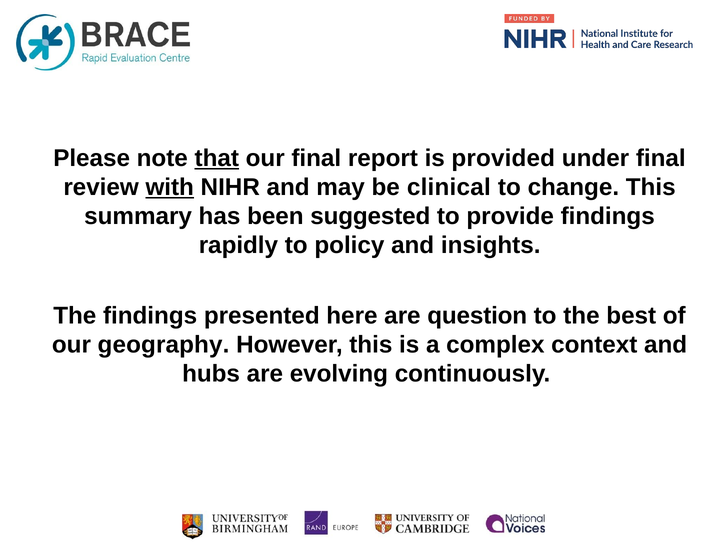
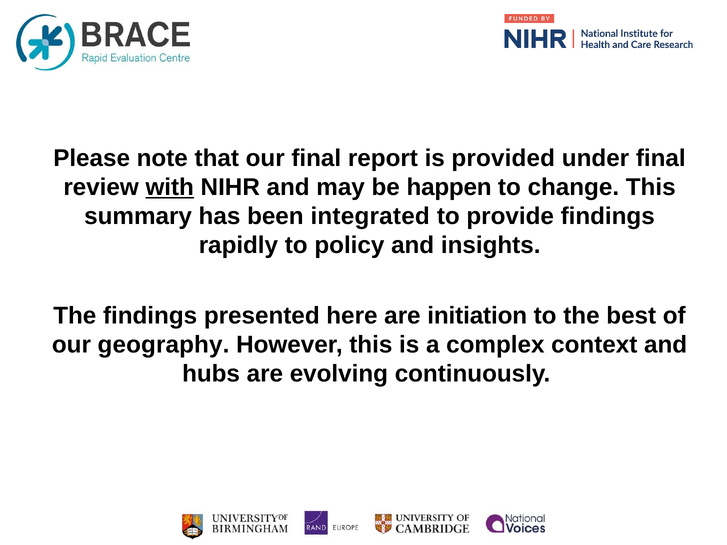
that underline: present -> none (217, 158)
clinical: clinical -> happen (449, 187)
suggested: suggested -> integrated (370, 217)
question: question -> initiation (477, 316)
